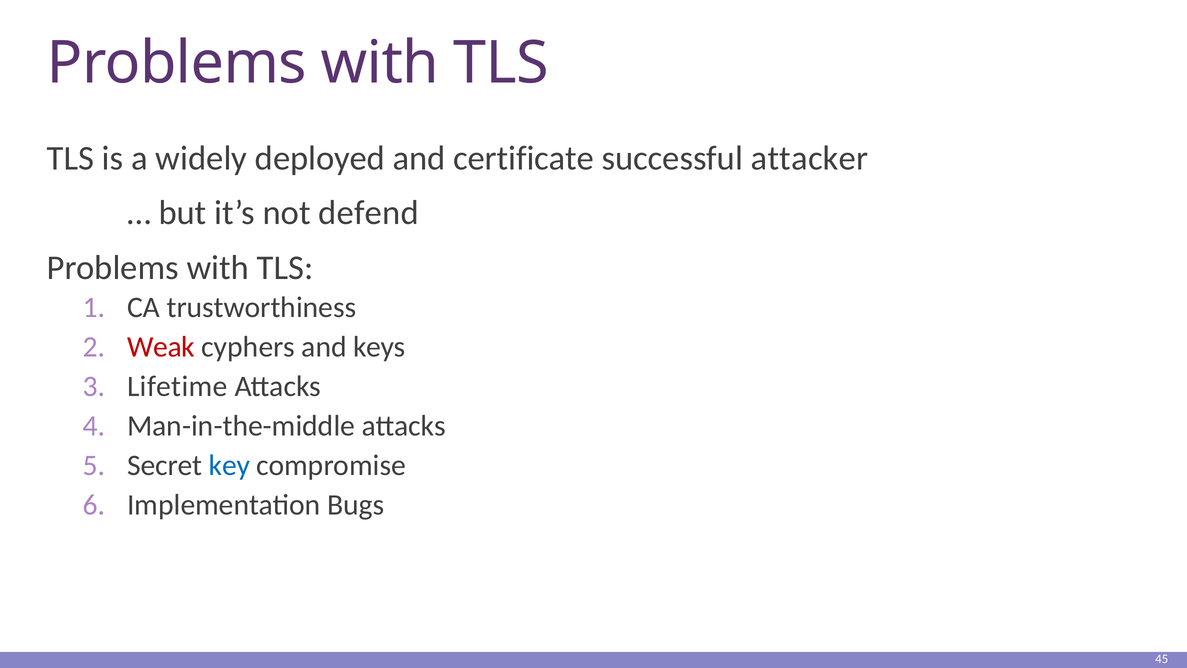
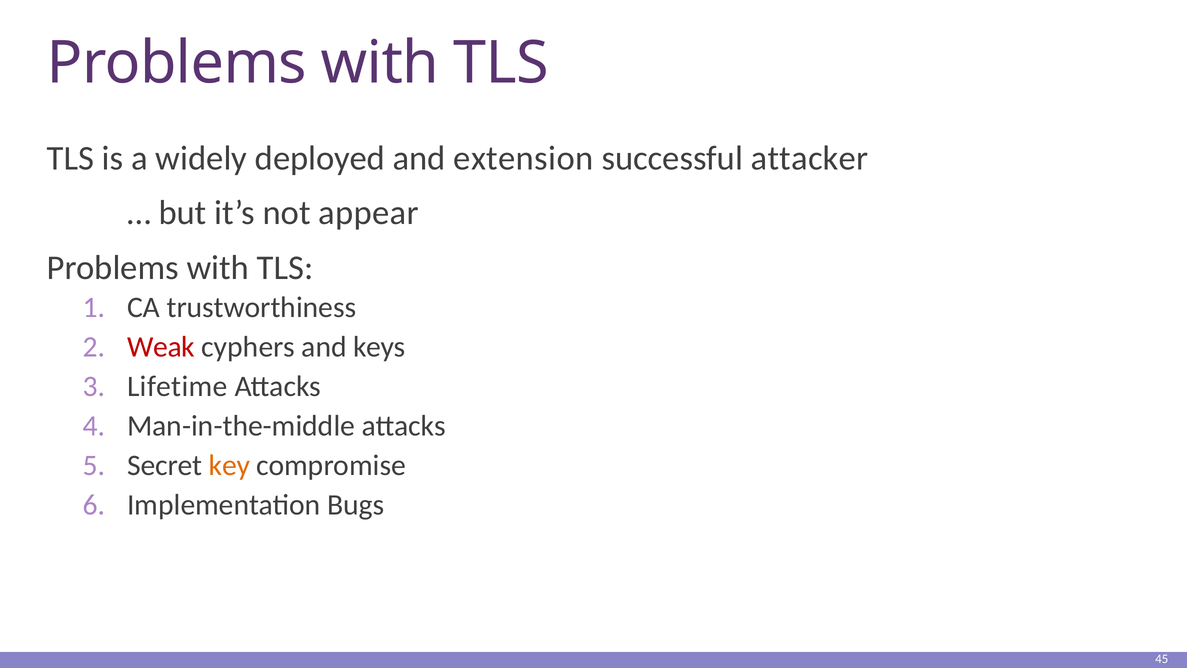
certificate: certificate -> extension (523, 158)
defend: defend -> appear (369, 213)
key colour: blue -> orange (229, 465)
